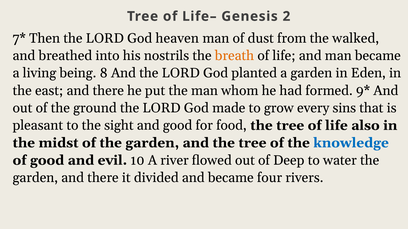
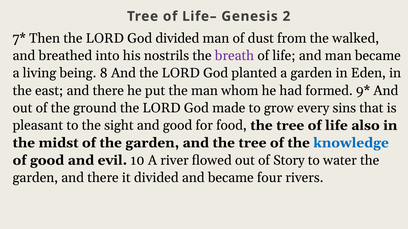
God heaven: heaven -> divided (177, 38)
breath colour: orange -> purple (235, 56)
Deep: Deep -> Story (289, 161)
